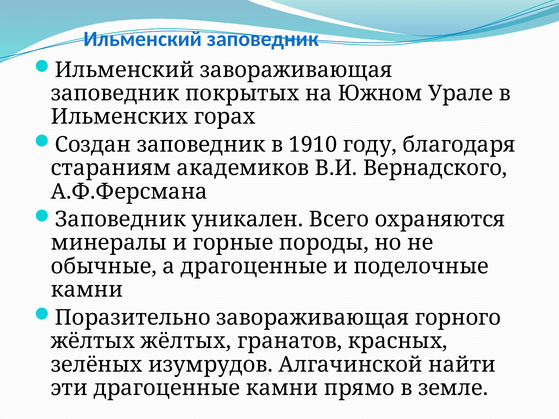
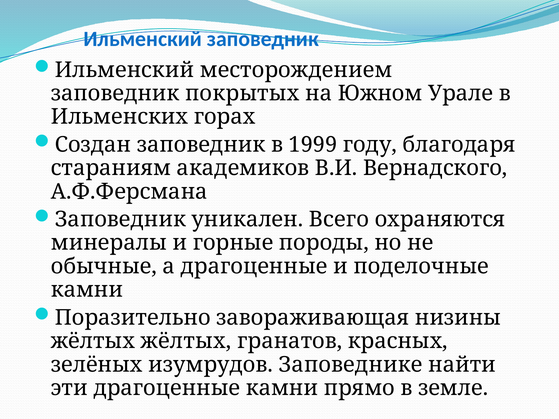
Ильменский завораживающая: завораживающая -> месторождением (296, 70)
1910: 1910 -> 1999 (313, 145)
горного: горного -> низины (458, 318)
Алгачинской: Алгачинской -> Заповеднике (351, 365)
